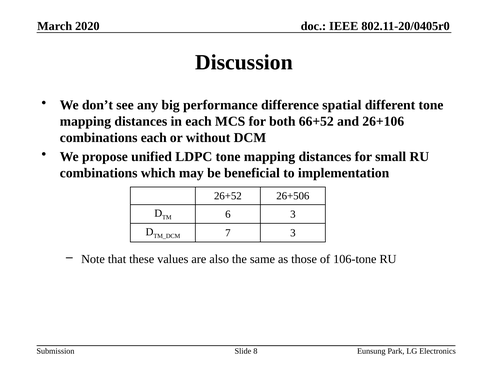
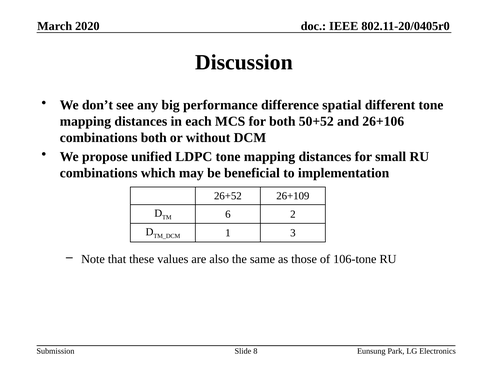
66+52: 66+52 -> 50+52 (316, 121)
combinations each: each -> both (154, 138)
26+506: 26+506 -> 26+109 (293, 196)
6 3: 3 -> 2 (293, 214)
7: 7 -> 1 (228, 233)
